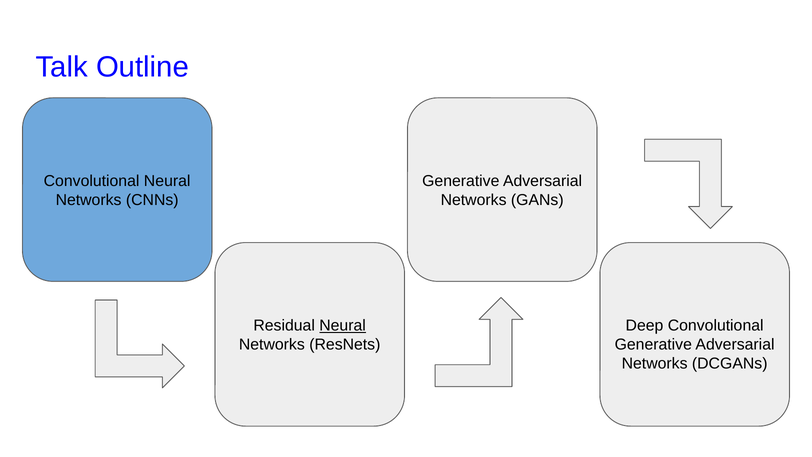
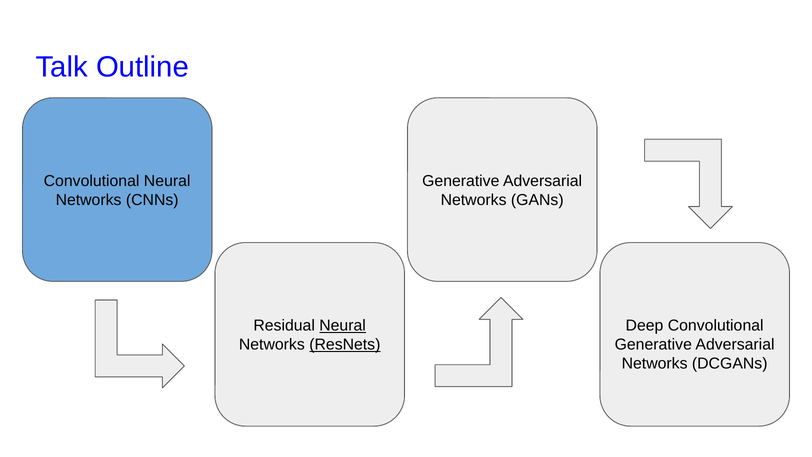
ResNets underline: none -> present (345, 345)
